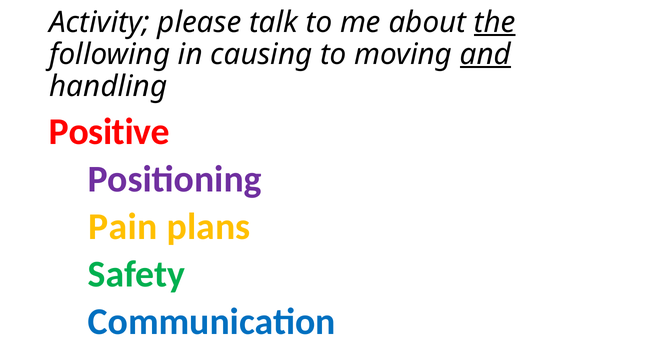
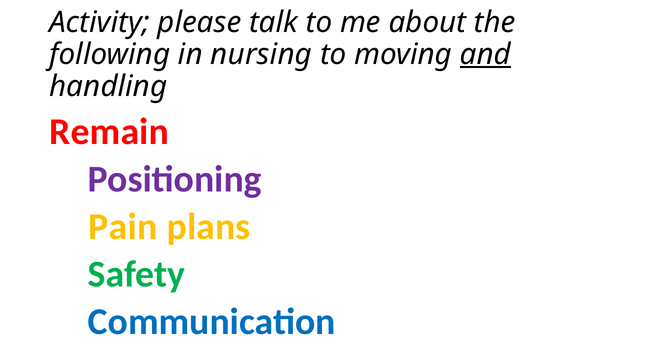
the underline: present -> none (495, 22)
causing: causing -> nursing (261, 54)
Positive: Positive -> Remain (109, 132)
